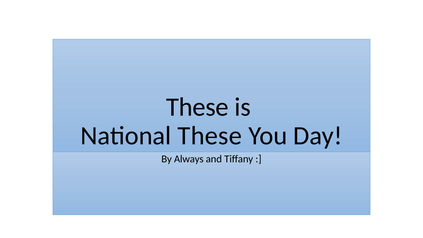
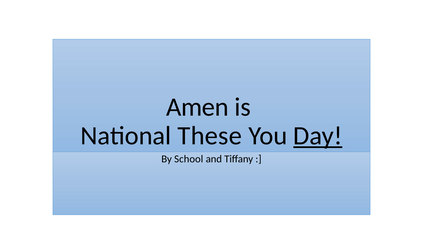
These: These -> Amen (197, 107)
Day underline: none -> present (318, 136)
Always: Always -> School (189, 159)
